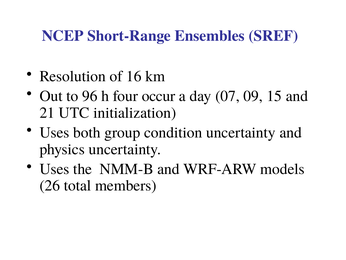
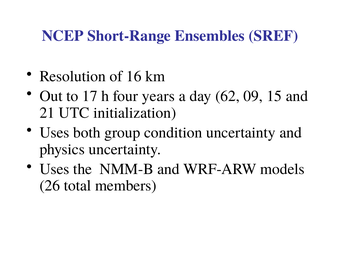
96: 96 -> 17 (90, 96)
occur: occur -> years (158, 96)
07: 07 -> 62 (227, 96)
